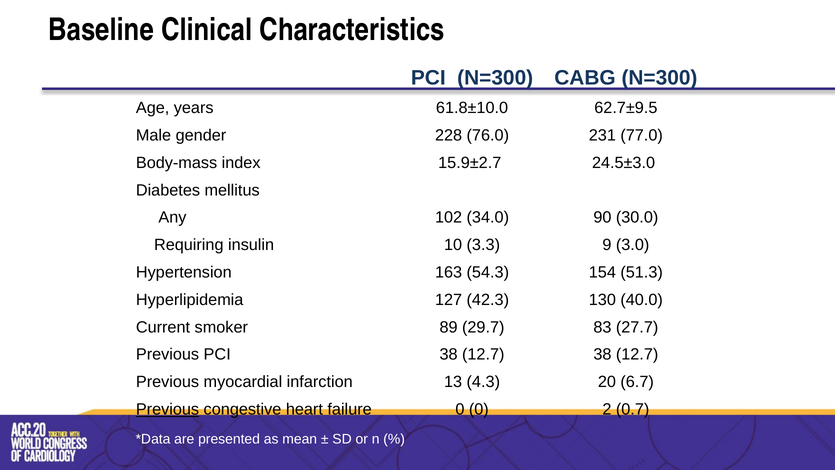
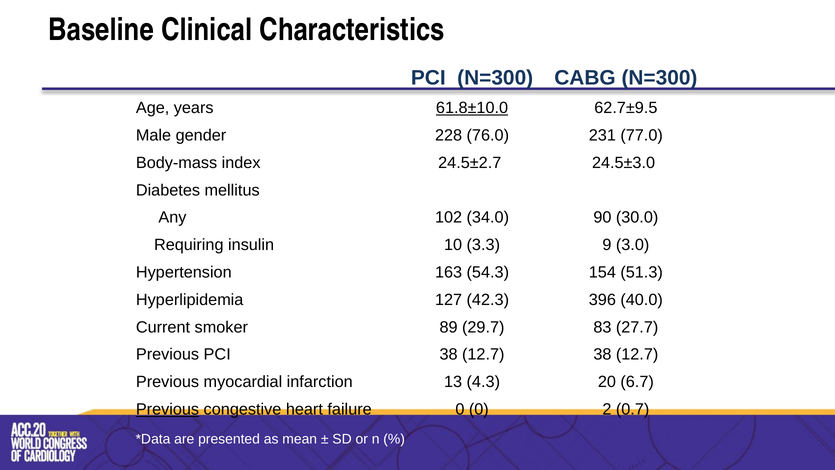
61.8±10.0 underline: none -> present (472, 108)
15.9±2.7: 15.9±2.7 -> 24.5±2.7 (470, 163)
130: 130 -> 396 (602, 300)
